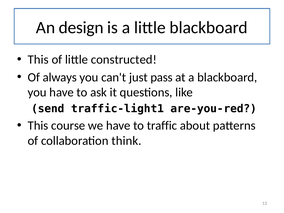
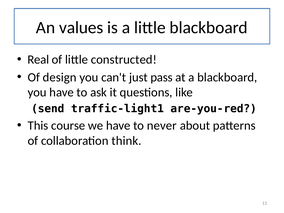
design: design -> values (81, 27)
This: This -> Real (38, 60)
always: always -> design (60, 77)
traffic: traffic -> never (162, 126)
